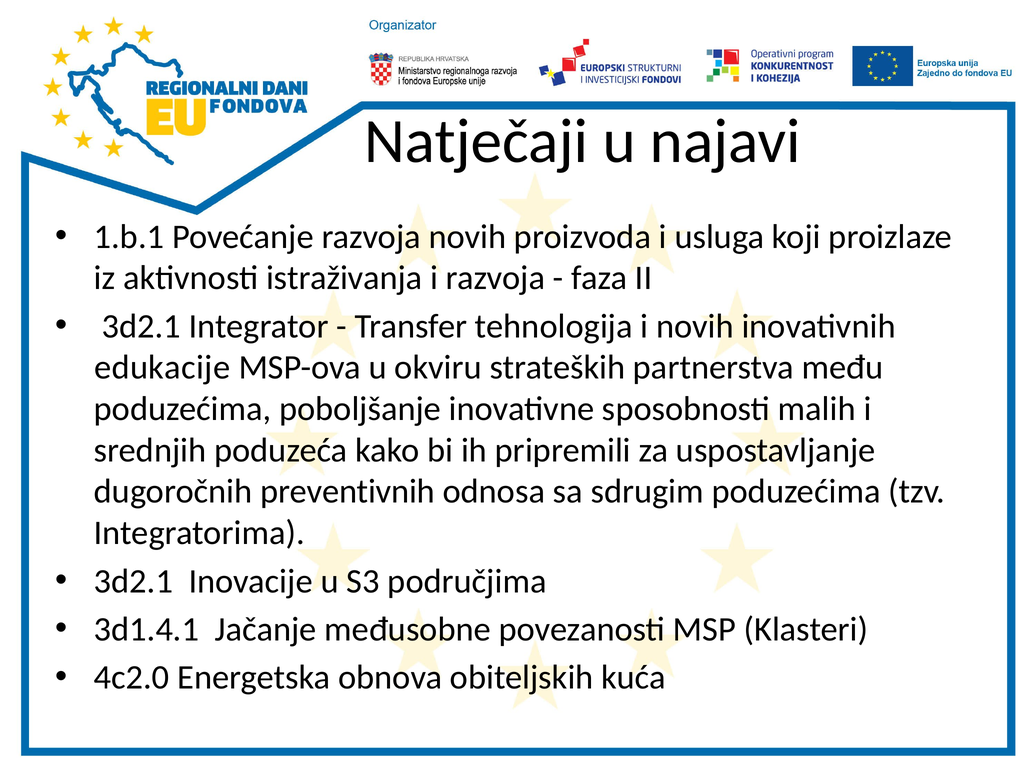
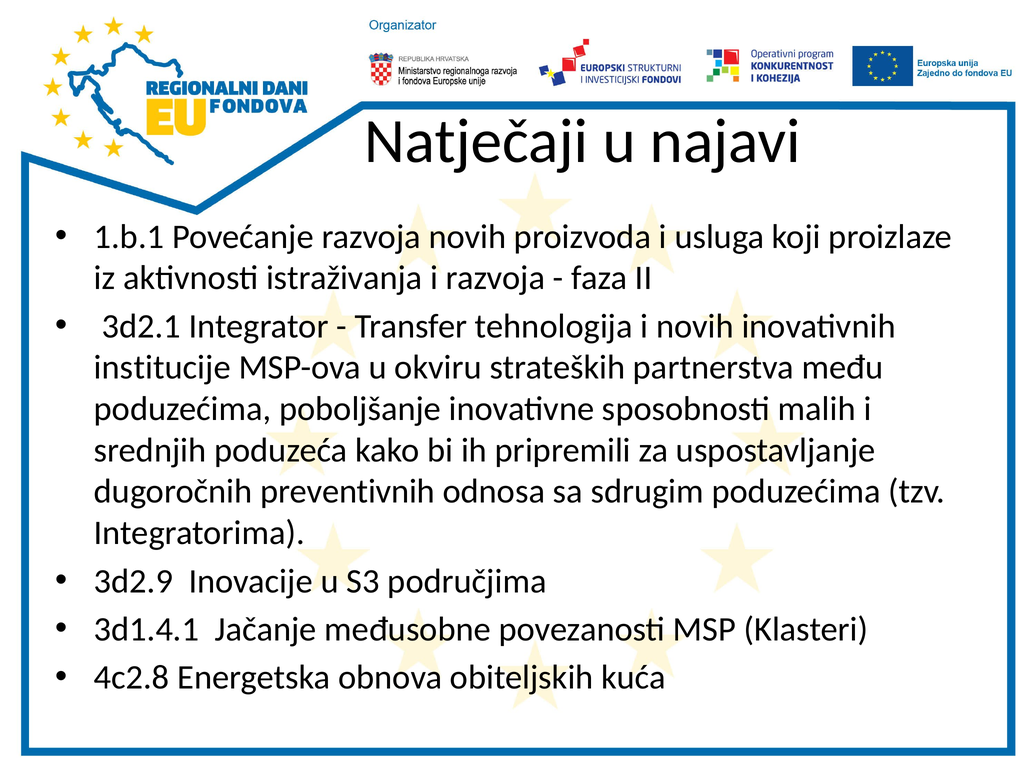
edukacije: edukacije -> institucije (162, 368)
3d2.1: 3d2.1 -> 3d2.9 (133, 582)
4c2.0: 4c2.0 -> 4c2.8 (132, 678)
